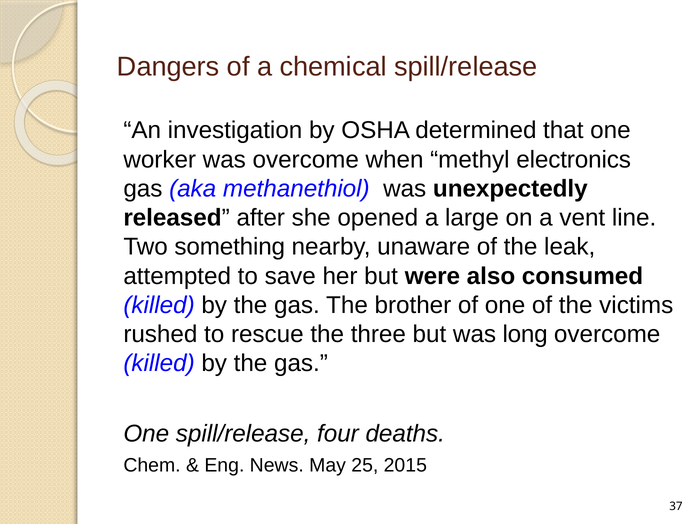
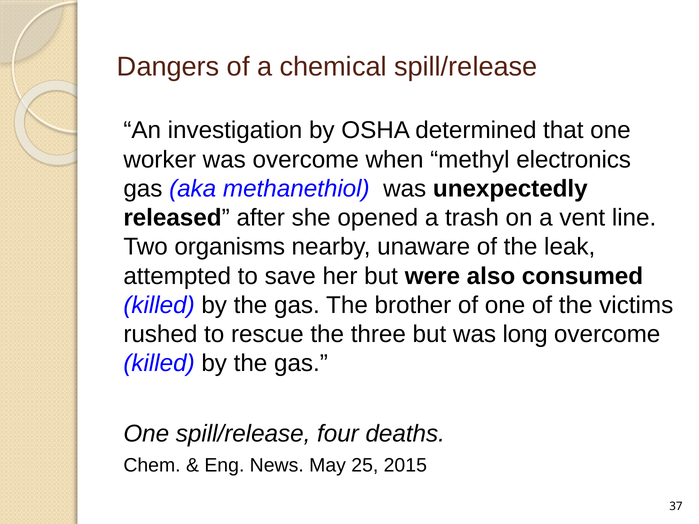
large: large -> trash (472, 218)
something: something -> organisms (230, 247)
